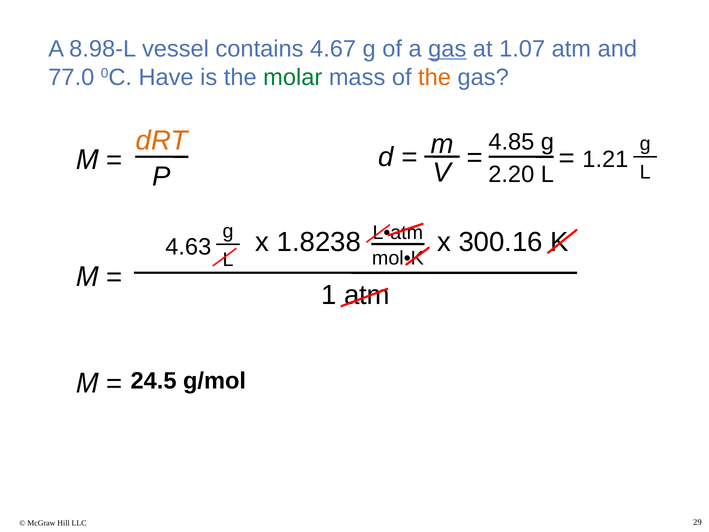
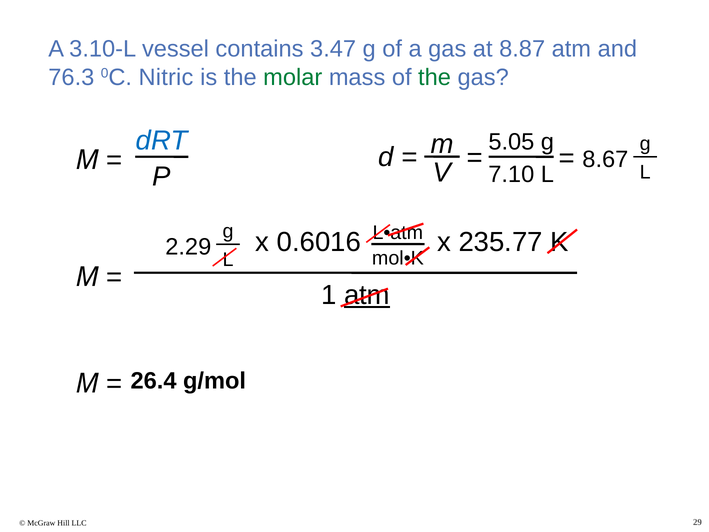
8.98-L: 8.98-L -> 3.10-L (103, 49)
4.67: 4.67 -> 3.47 (333, 49)
gas underline: present -> none (447, 49)
1.07: 1.07 -> 8.87 (522, 49)
77.0: 77.0 -> 76.3 (71, 77)
Have: Have -> Nitric (166, 77)
the colour: orange -> green (435, 77)
dRT colour: orange -> blue (162, 140)
4.85: 4.85 -> 5.05 (511, 142)
1.21: 1.21 -> 8.67 (605, 159)
2.20: 2.20 -> 7.10 (511, 174)
1.8238: 1.8238 -> 0.6016 (319, 242)
300.16: 300.16 -> 235.77 (501, 242)
4.63: 4.63 -> 2.29 (188, 247)
atm underline: none -> present (367, 295)
24.5: 24.5 -> 26.4 (154, 381)
